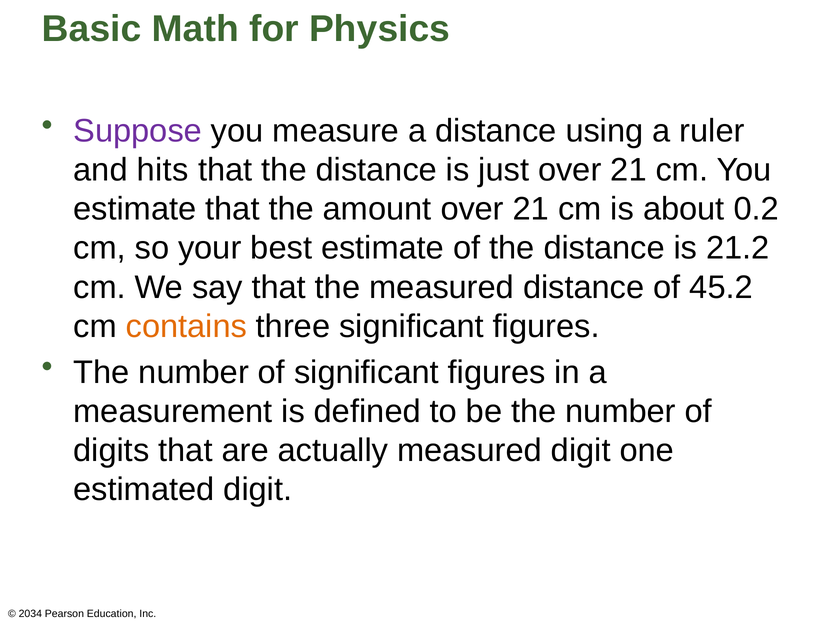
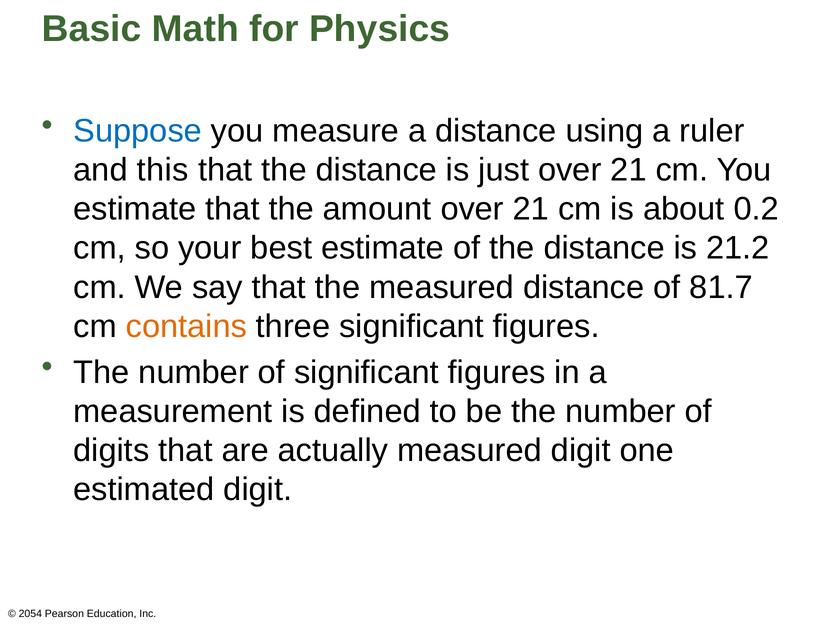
Suppose colour: purple -> blue (138, 131)
hits: hits -> this (163, 170)
45.2: 45.2 -> 81.7 (721, 288)
2034: 2034 -> 2054 (30, 614)
